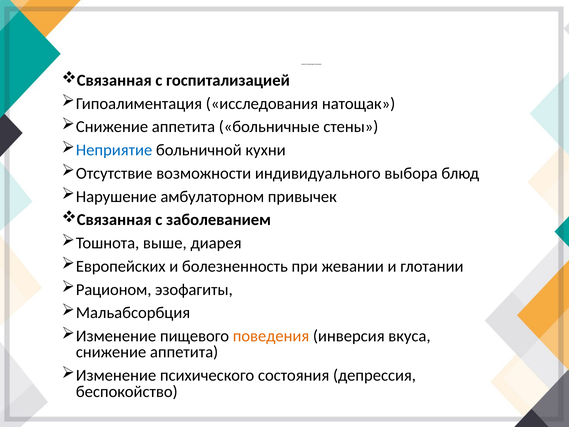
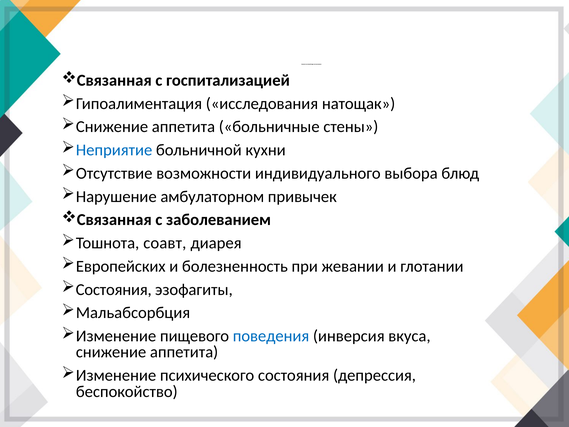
выше: выше -> соавт (165, 243)
Рационом: Рационом -> Состояния (114, 289)
поведения colour: orange -> blue (271, 336)
